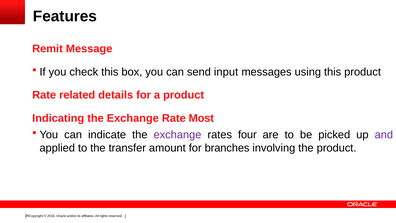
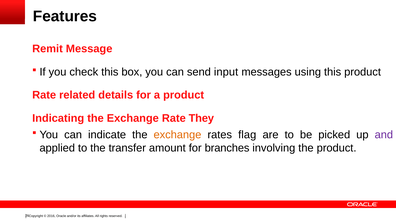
Most: Most -> They (201, 118)
exchange colour: purple -> orange (177, 135)
four: four -> flag (247, 135)
